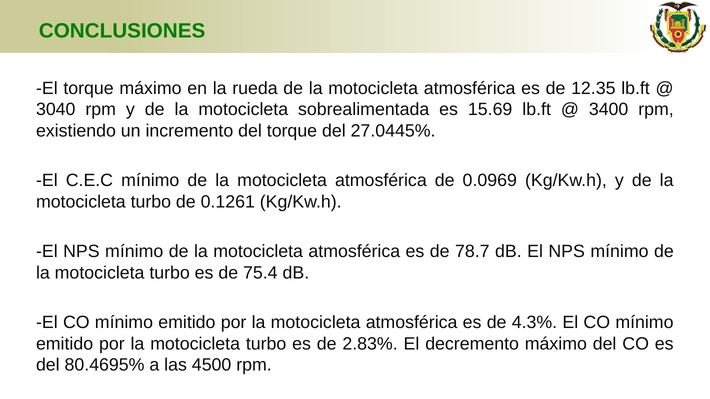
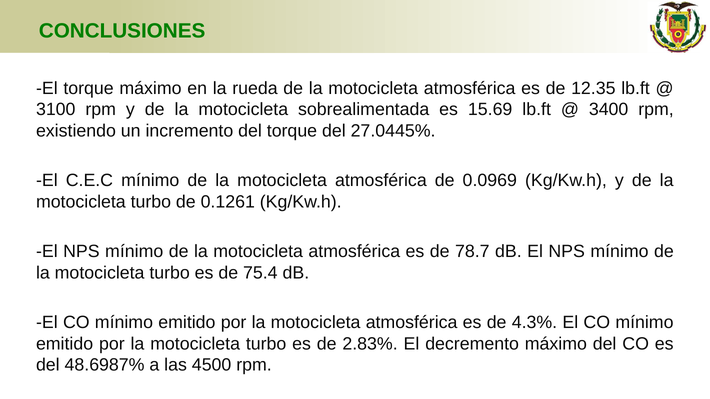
3040: 3040 -> 3100 (56, 110)
80.4695%: 80.4695% -> 48.6987% (105, 365)
